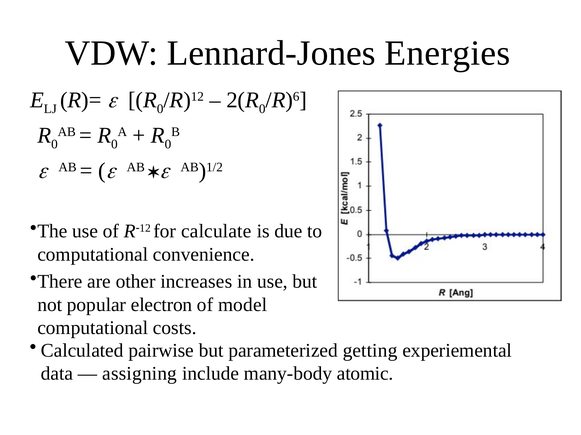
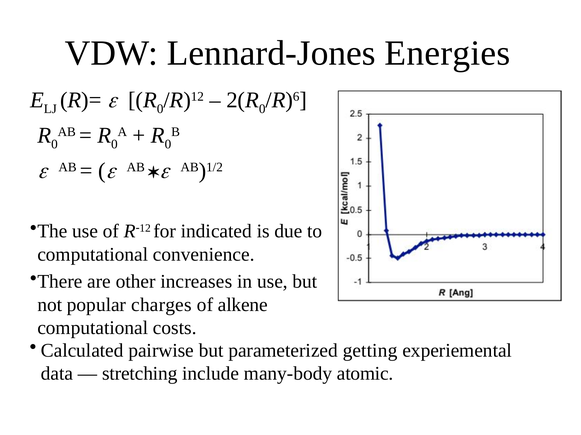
calculate: calculate -> indicated (216, 232)
electron: electron -> charges (161, 305)
model: model -> alkene (243, 305)
assigning: assigning -> stretching (140, 374)
